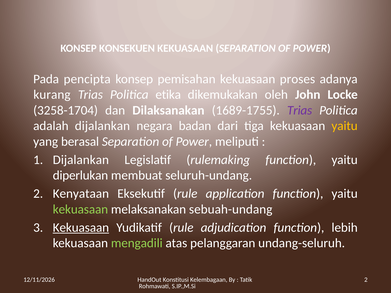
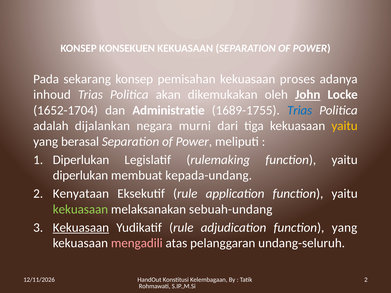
pencipta: pencipta -> sekarang (87, 79)
kurang: kurang -> inhoud (52, 95)
etika: etika -> akan (168, 95)
John underline: none -> present (308, 95)
3258-1704: 3258-1704 -> 1652-1704 (66, 110)
Dilaksanakan: Dilaksanakan -> Administratie (169, 110)
Trias colour: purple -> blue (300, 110)
badan: badan -> murni (195, 126)
Dijalankan: Dijalankan -> Diperlukan (81, 160)
seluruh-undang: seluruh-undang -> kepada-undang (209, 176)
function lebih: lebih -> yang (345, 228)
mengadili colour: light green -> pink (137, 243)
